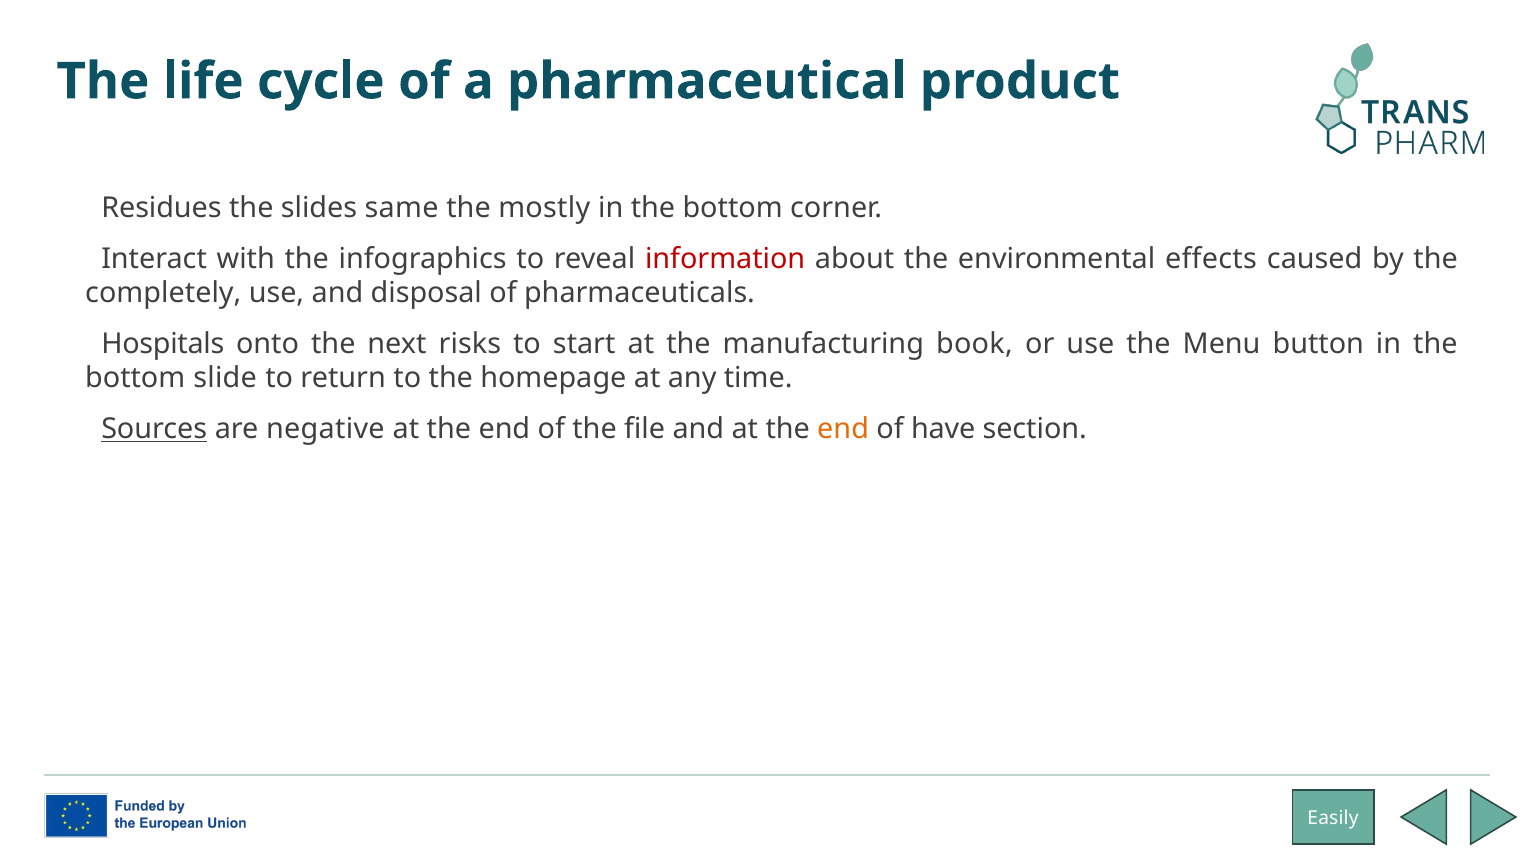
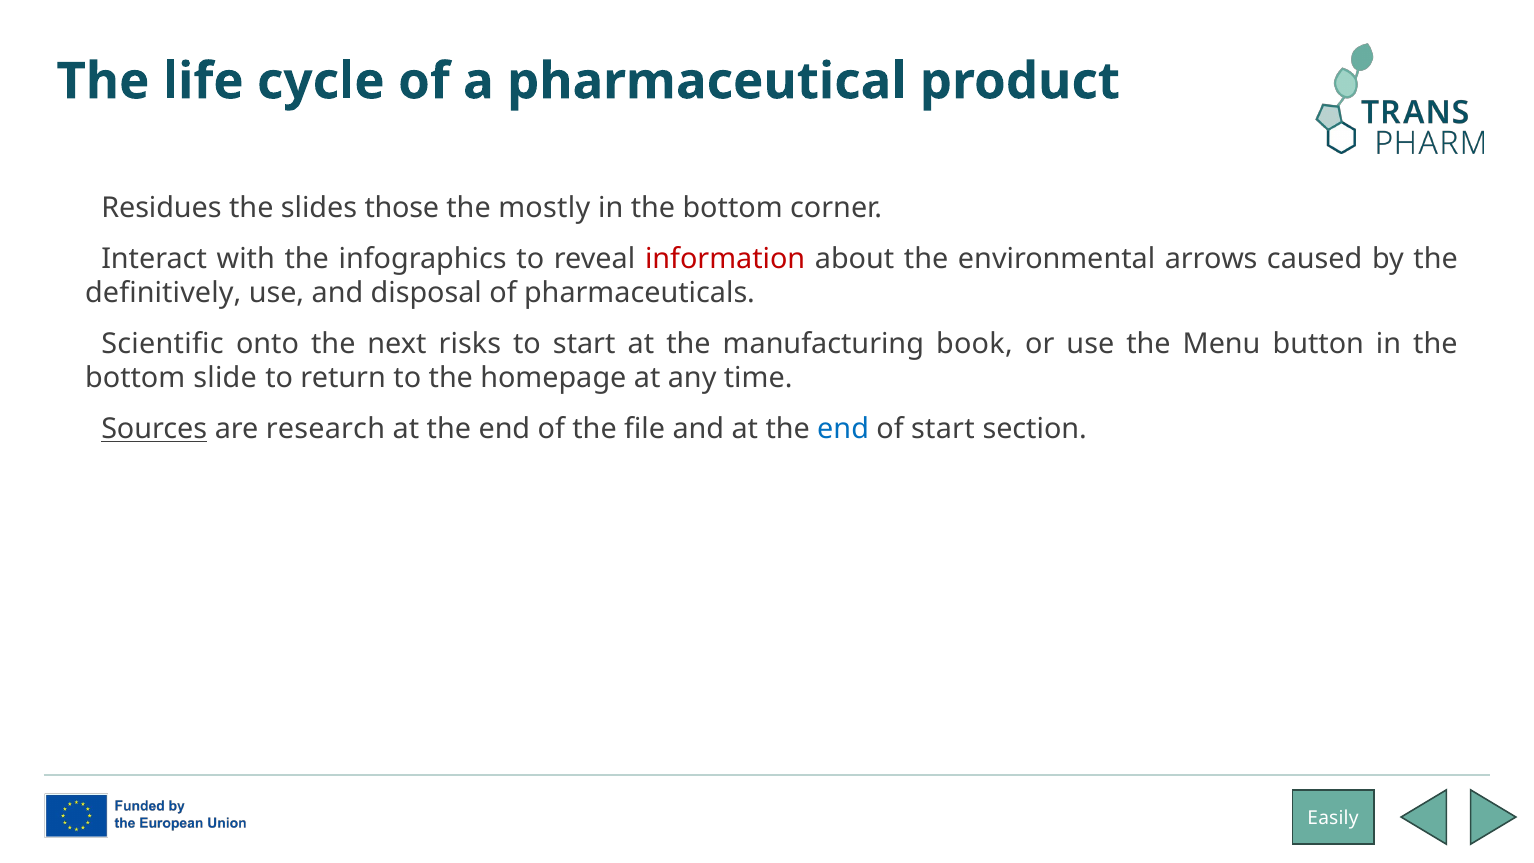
same: same -> those (402, 208)
effects: effects -> arrows (1211, 259)
completely: completely -> definitively (163, 293)
Hospitals: Hospitals -> Scientific (162, 344)
negative: negative -> research (325, 429)
end colour: orange -> blue (843, 429)
of have: have -> start (943, 429)
